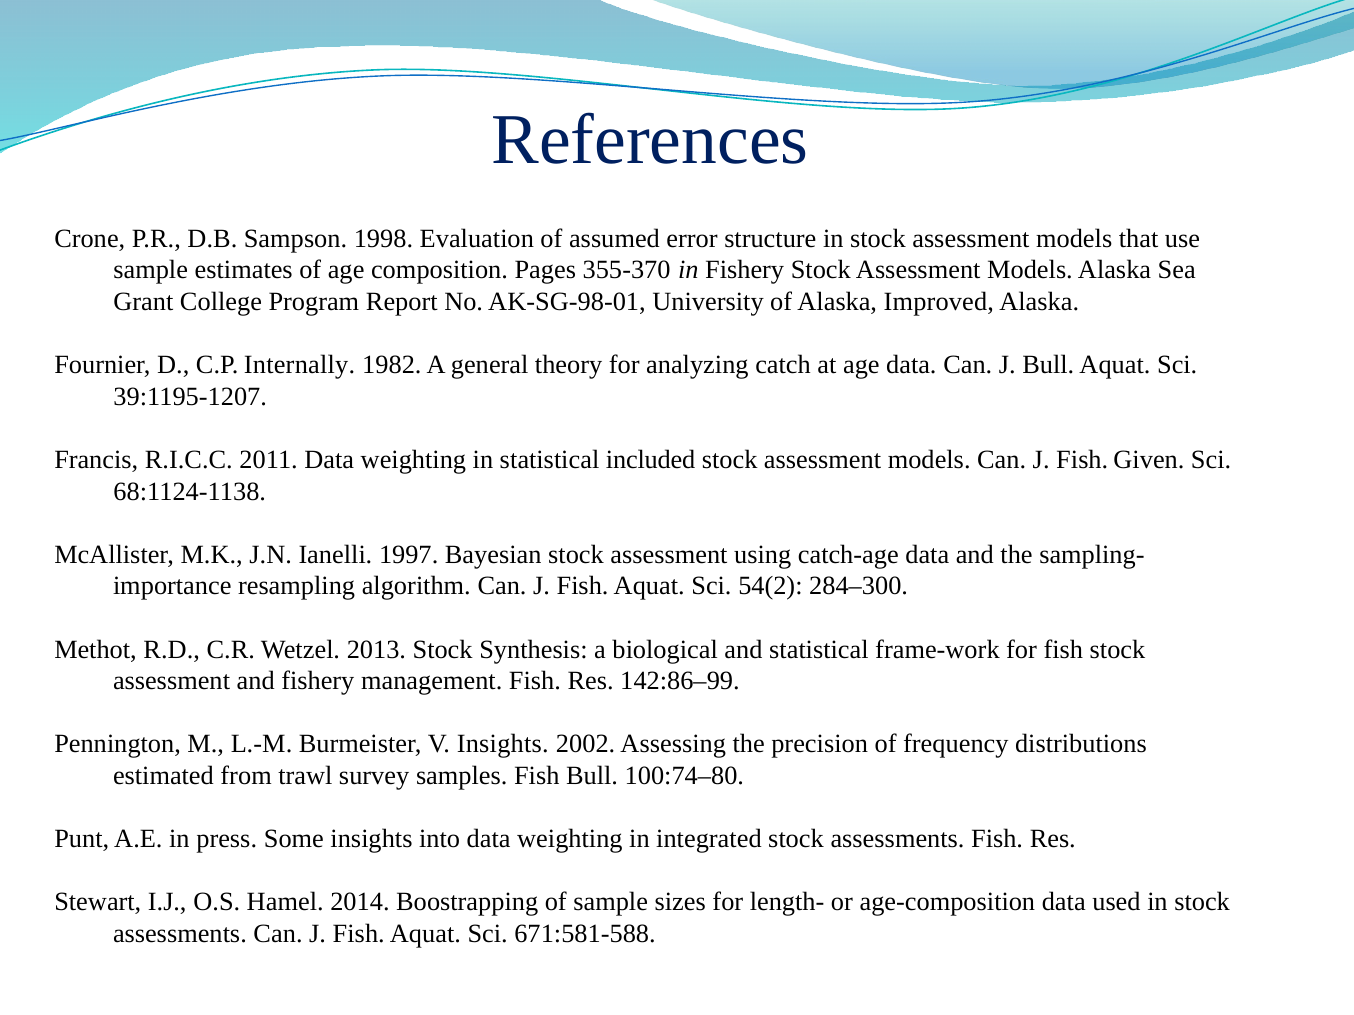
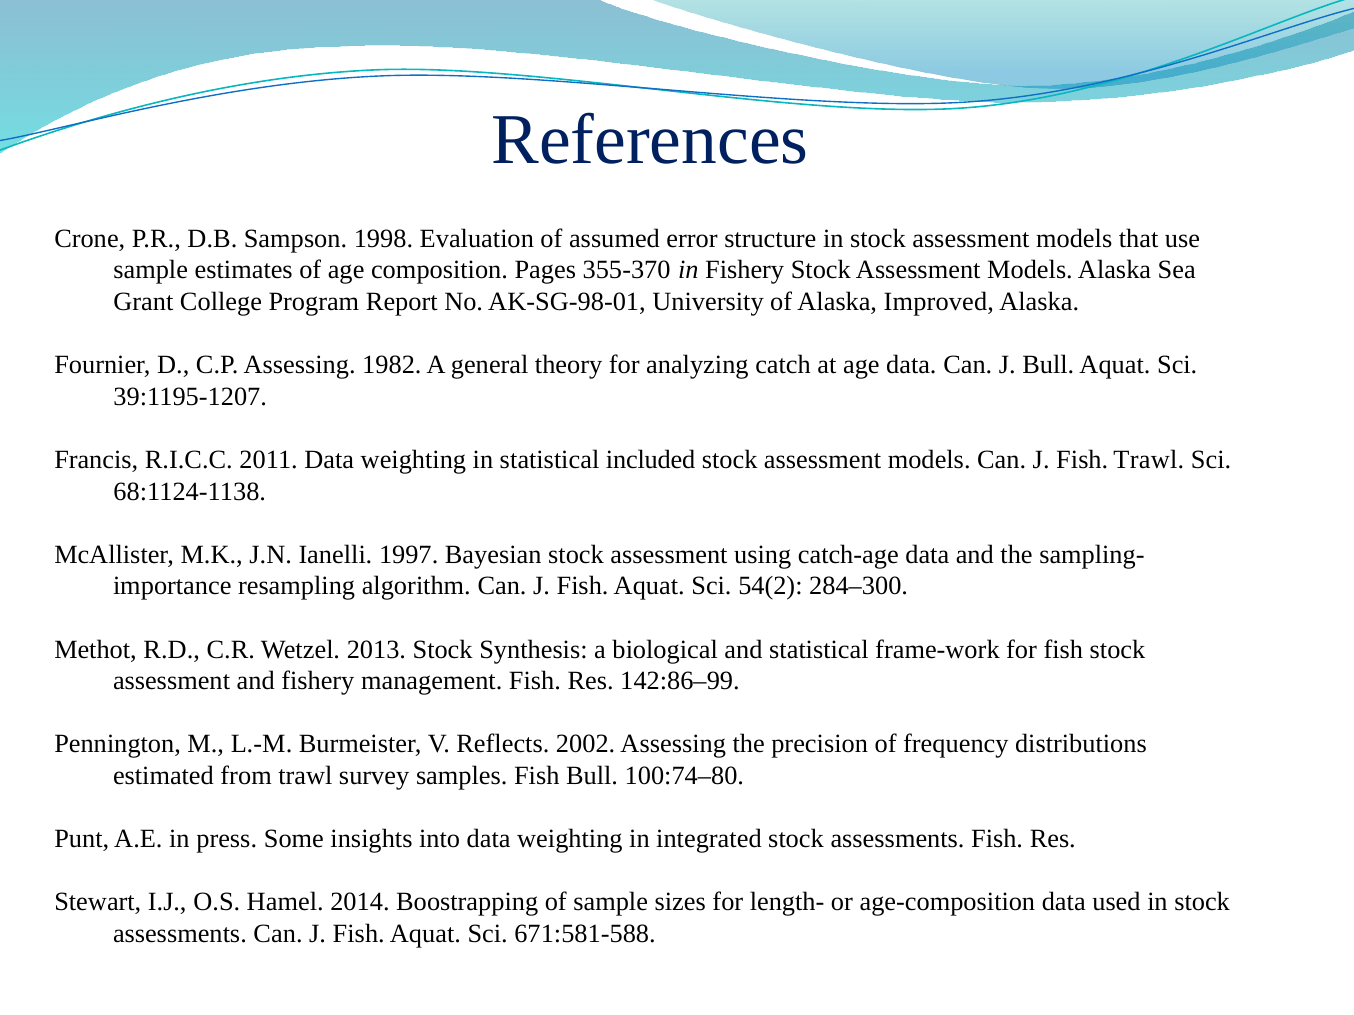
C.P Internally: Internally -> Assessing (300, 365)
Fish Given: Given -> Trawl (1149, 460)
V Insights: Insights -> Reflects (503, 744)
